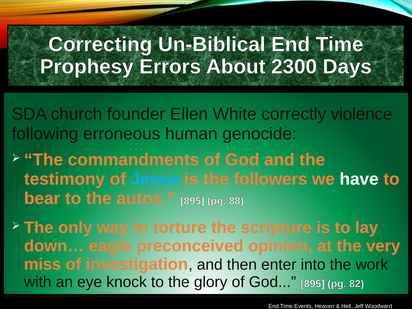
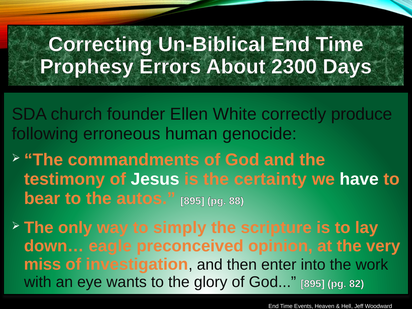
violence: violence -> produce (362, 114)
Jesus colour: light blue -> white (155, 179)
followers: followers -> certainty (270, 179)
torture: torture -> simply (180, 228)
knock: knock -> wants (127, 282)
